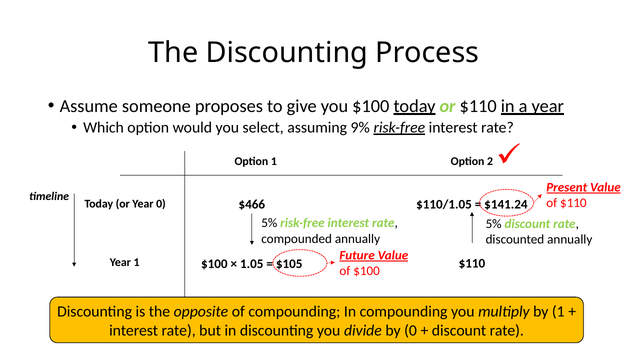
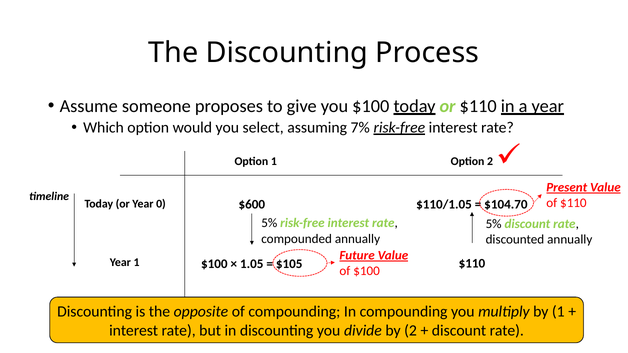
9%: 9% -> 7% (360, 128)
$141.24: $141.24 -> $104.70 (506, 205)
$466: $466 -> $600 (252, 205)
by 0: 0 -> 2 (411, 331)
